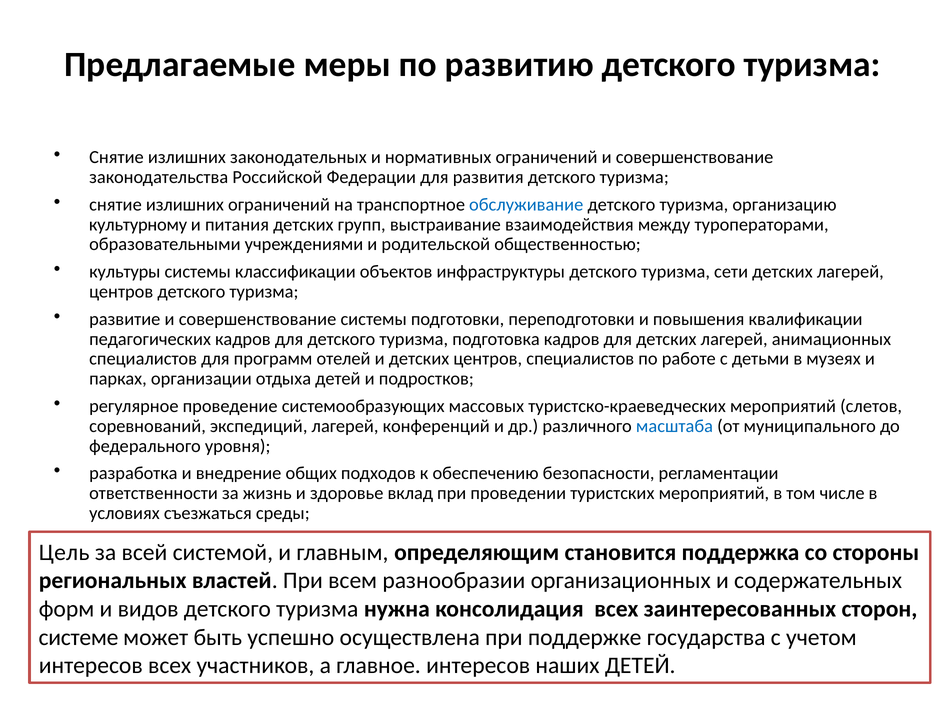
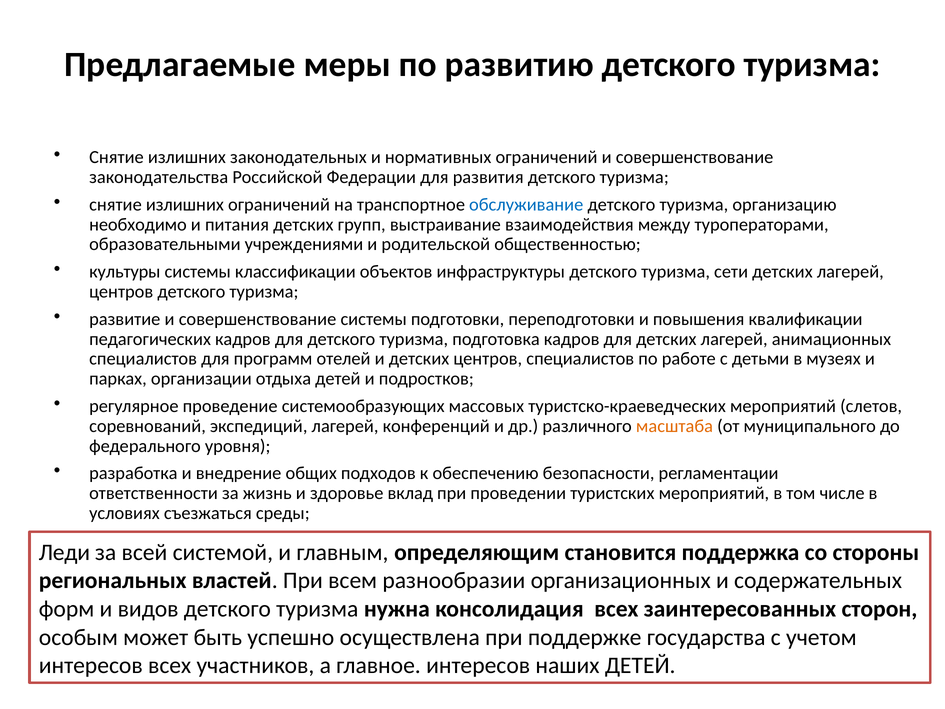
культурному: культурному -> необходимо (138, 224)
масштаба colour: blue -> orange (675, 426)
Цель: Цель -> Леди (64, 552)
системе: системе -> особым (78, 637)
